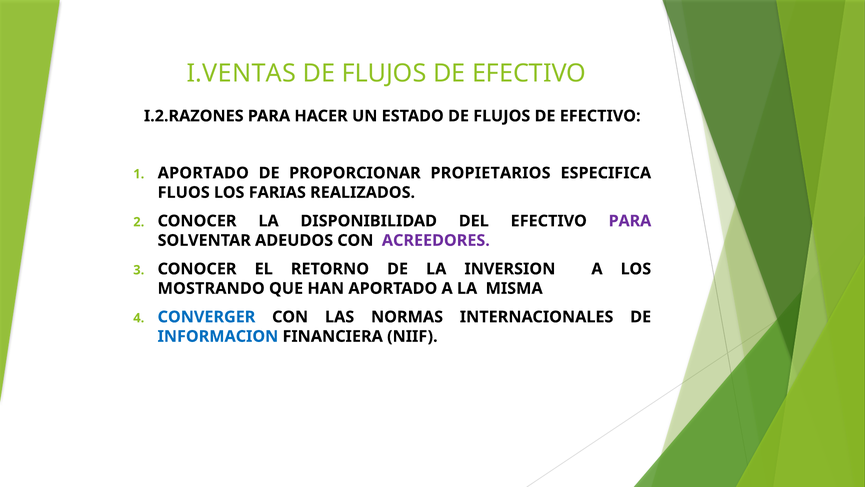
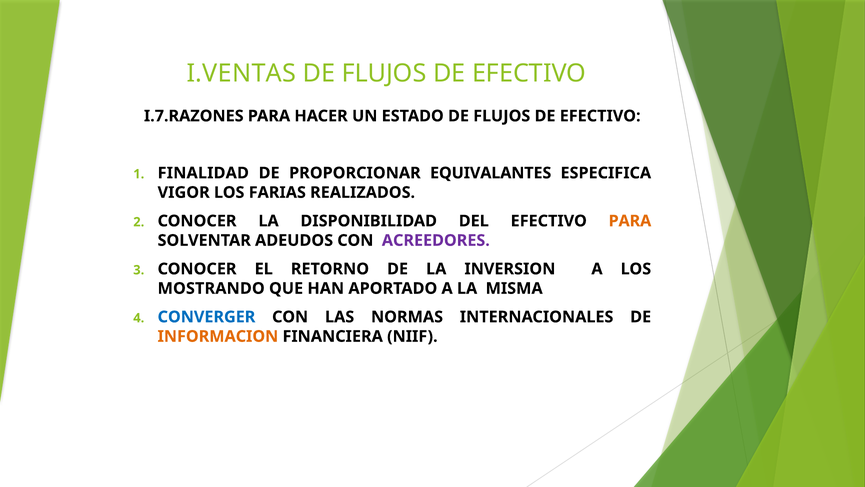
I.2.RAZONES: I.2.RAZONES -> I.7.RAZONES (194, 116)
APORTADO: APORTADO -> FINALIDAD (203, 173)
PROPIETARIOS: PROPIETARIOS -> EQUIVALANTES (491, 173)
FLUOS: FLUOS -> VIGOR (184, 192)
PARA colour: purple -> orange (630, 221)
INFORMACION colour: blue -> orange (218, 336)
